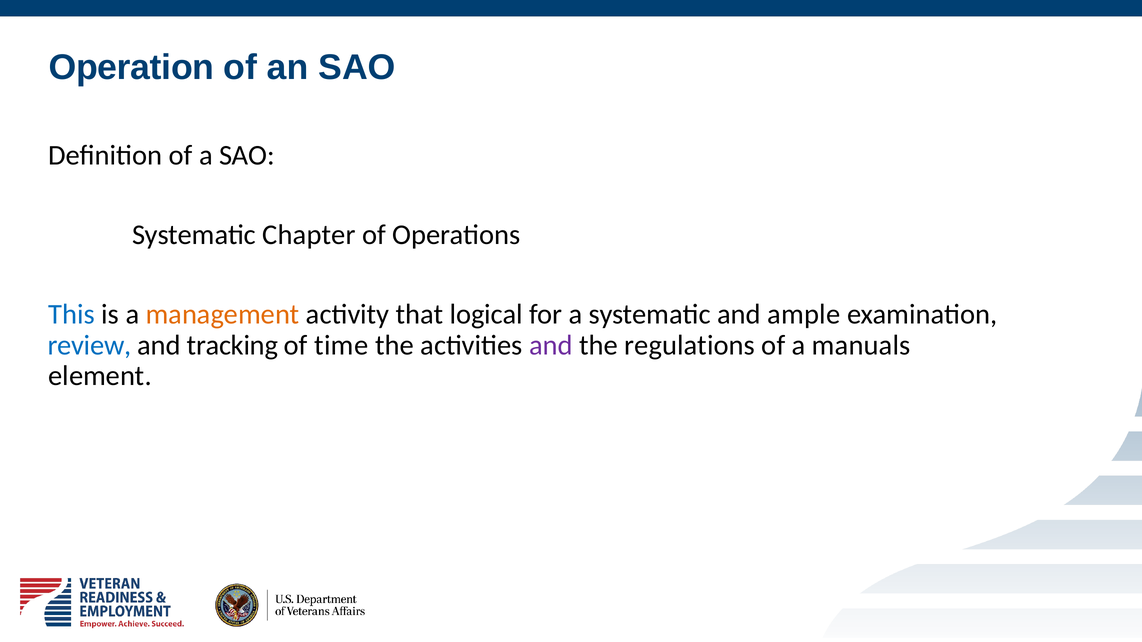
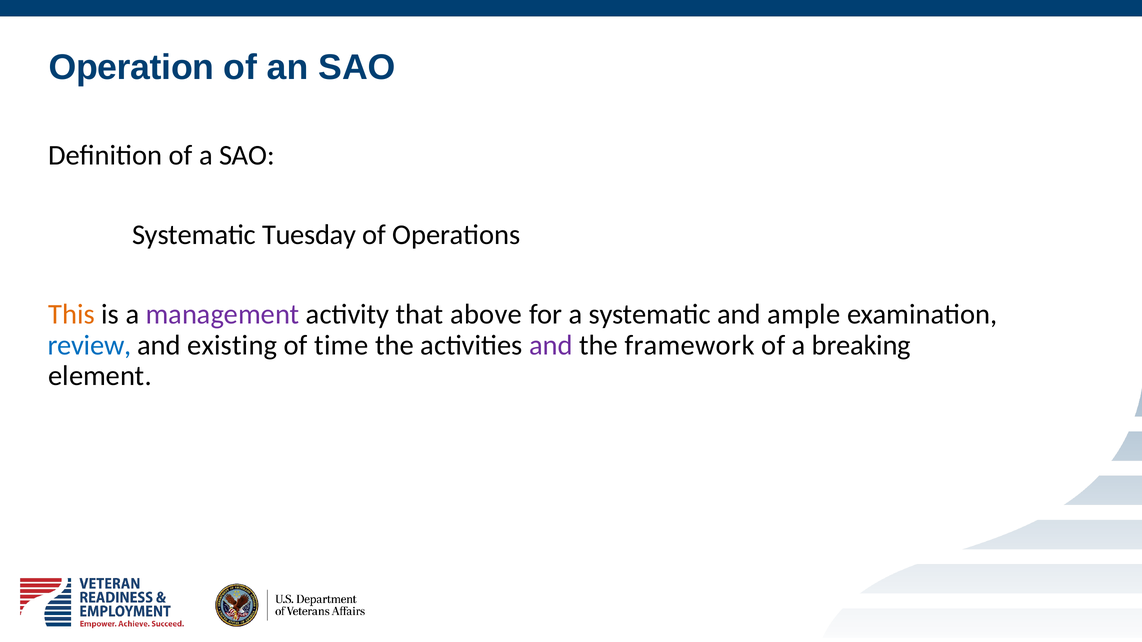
Chapter: Chapter -> Tuesday (309, 235)
This colour: blue -> orange (72, 315)
management colour: orange -> purple (223, 315)
logical: logical -> above (486, 315)
tracking: tracking -> existing (232, 345)
regulations: regulations -> framework (690, 345)
manuals: manuals -> breaking (861, 345)
